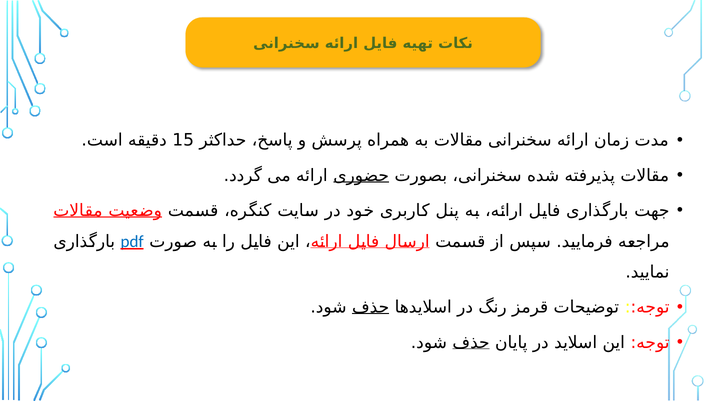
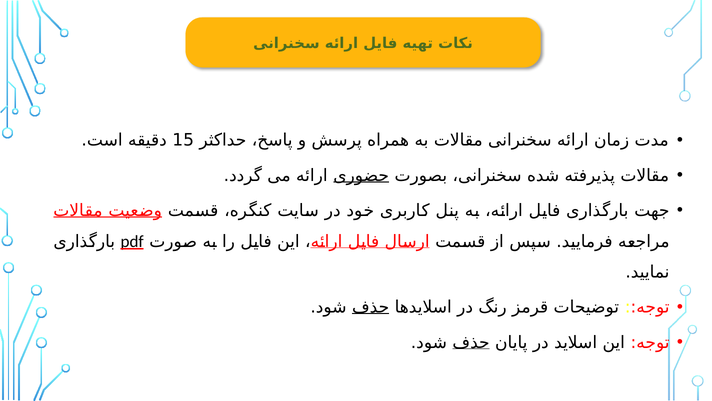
pdf colour: blue -> black (132, 241)
